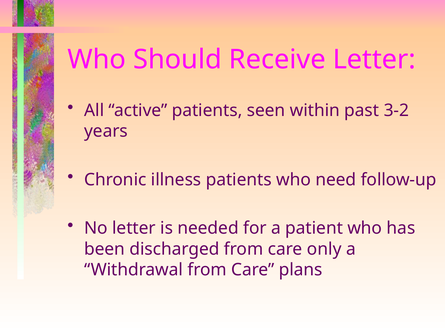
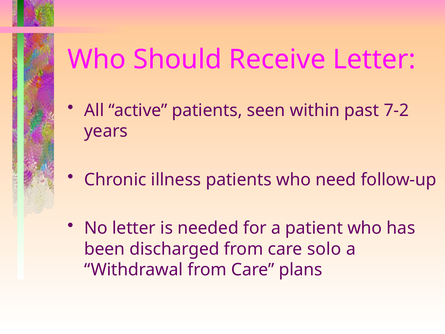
3-2: 3-2 -> 7-2 (396, 110)
only: only -> solo (324, 249)
